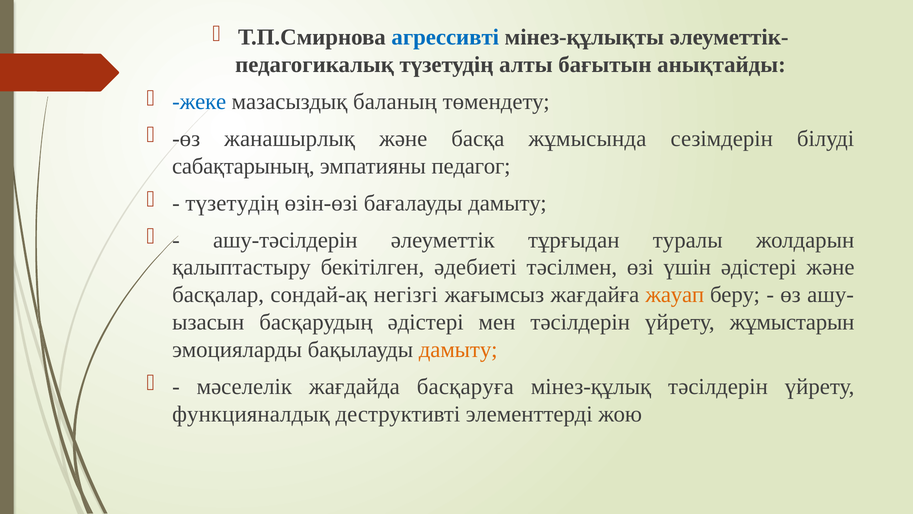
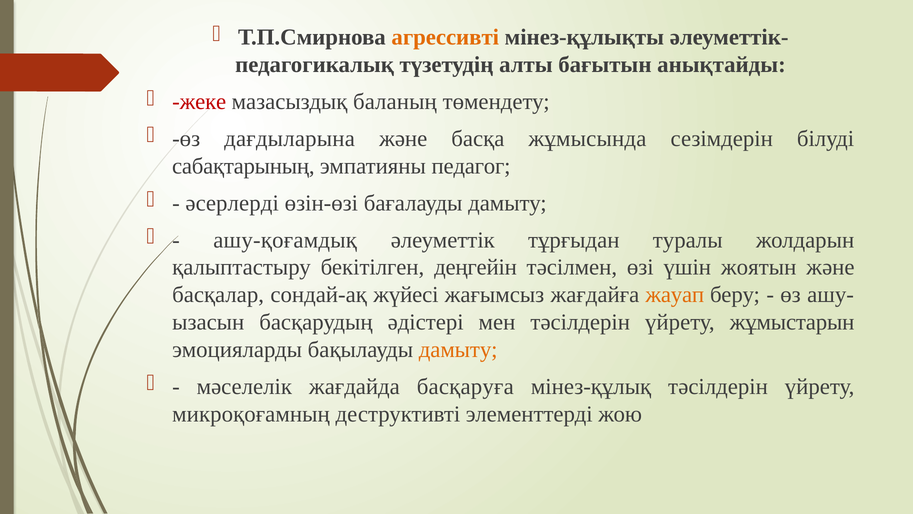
агрессивті colour: blue -> orange (445, 37)
жеке colour: blue -> red (199, 102)
жанашырлық: жанашырлық -> дағдыларына (290, 139)
түзетудің: түзетудің -> әсерлерді (232, 203)
ашу-тəсілдерін: ашу-тəсілдерін -> ашу-қоғамдық (285, 240)
әдебиеті: әдебиеті -> деңгейін (476, 267)
үшін əдістері: əдістері -> жоятын (759, 267)
негізгі: негізгі -> жүйесі (406, 295)
функцияналдық: функцияналдық -> микроқоғамның (251, 414)
